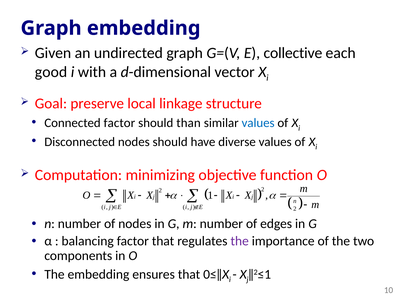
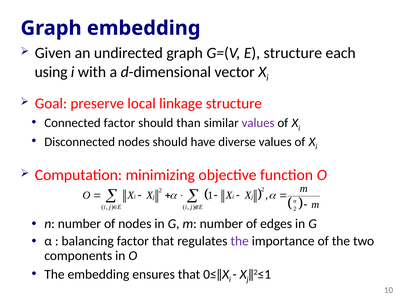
E collective: collective -> structure (293, 53)
good: good -> using (51, 72)
values colour: blue -> purple (258, 123)
